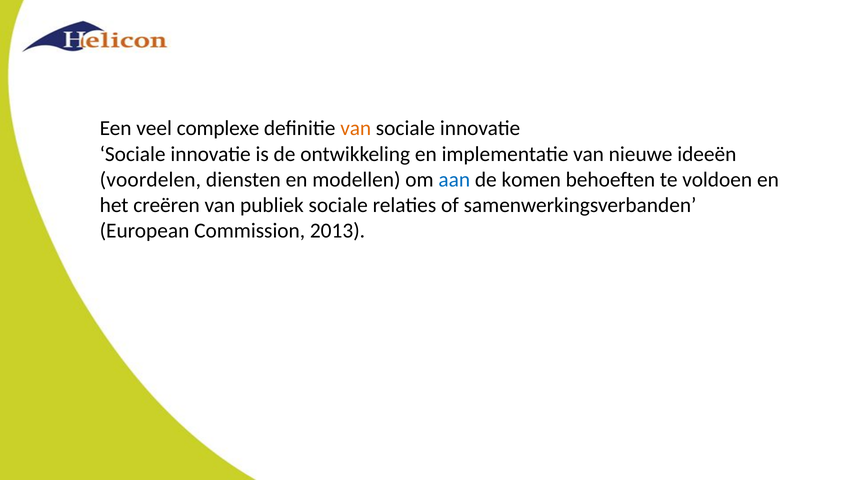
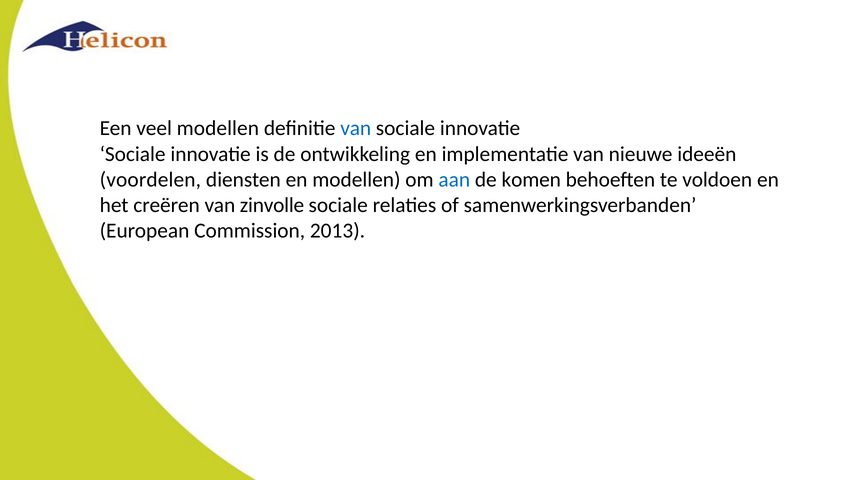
veel complexe: complexe -> modellen (218, 128)
van colour: orange -> blue (356, 128)
publiek: publiek -> zinvolle (272, 205)
